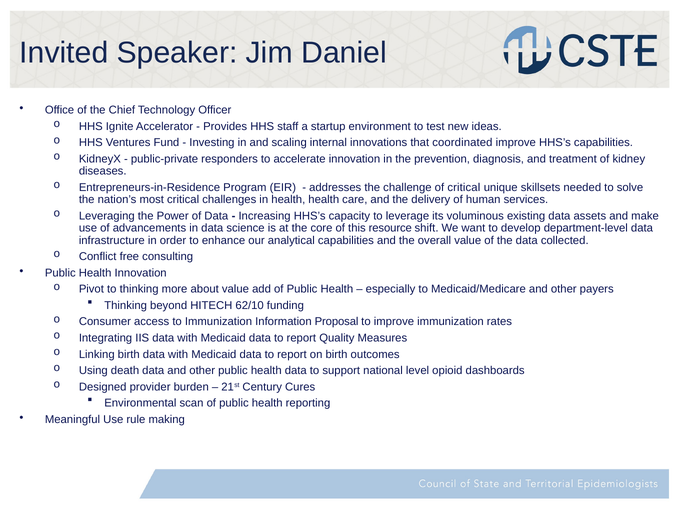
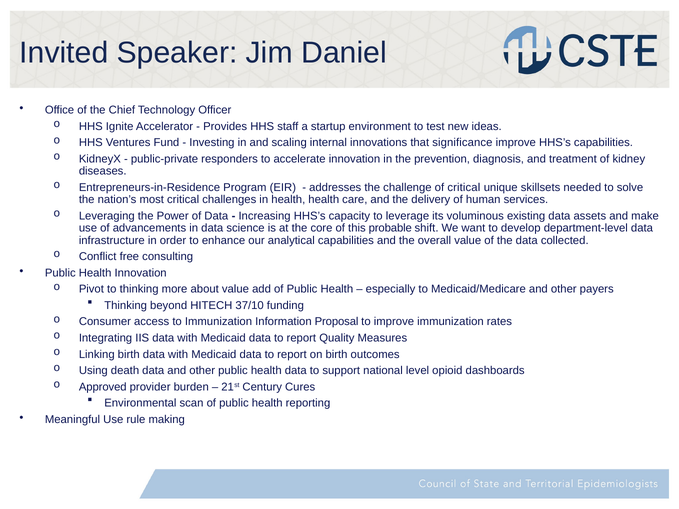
coordinated: coordinated -> significance (462, 143)
resource: resource -> probable (390, 228)
62/10: 62/10 -> 37/10 (250, 306)
Designed: Designed -> Approved (103, 387)
